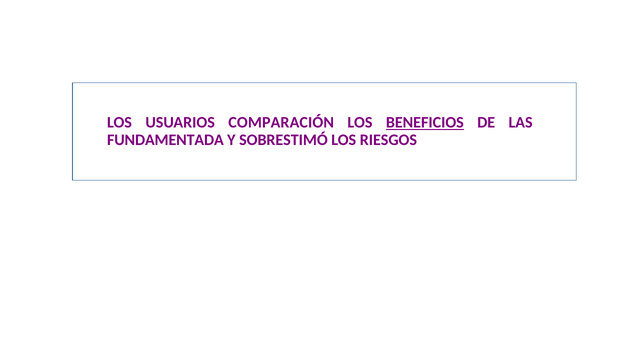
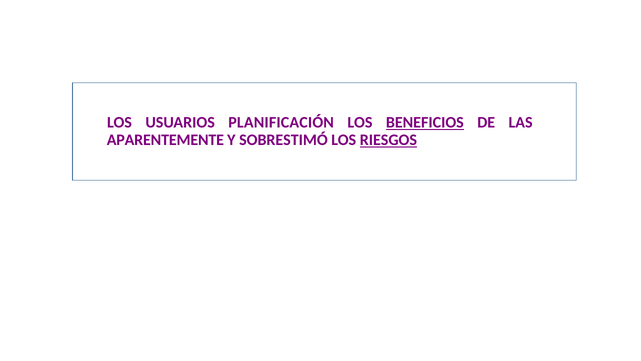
COMPARACIÓN: COMPARACIÓN -> PLANIFICACIÓN (281, 122)
FUNDAMENTADA: FUNDAMENTADA -> APARENTEMENTE (165, 140)
RIESGOS underline: none -> present (388, 140)
